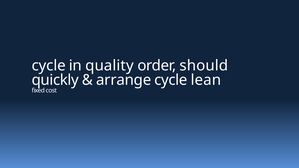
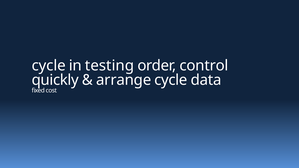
quality: quality -> testing (110, 66)
should: should -> control (204, 66)
lean: lean -> data (206, 80)
